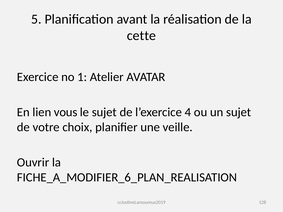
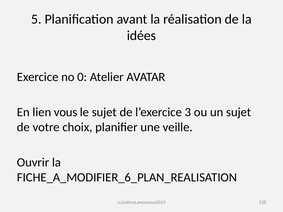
cette: cette -> idées (141, 36)
1: 1 -> 0 (82, 77)
4: 4 -> 3 (188, 112)
